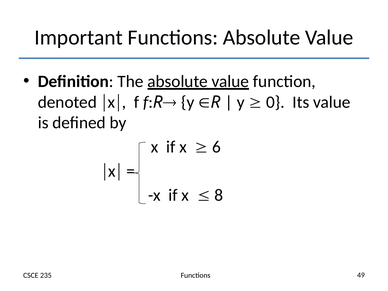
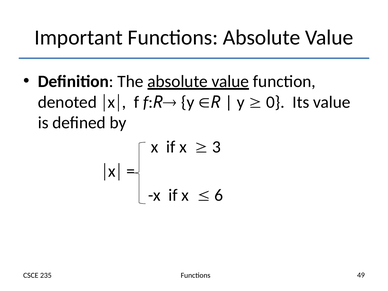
6: 6 -> 3 (217, 147)
8: 8 -> 6 (219, 195)
